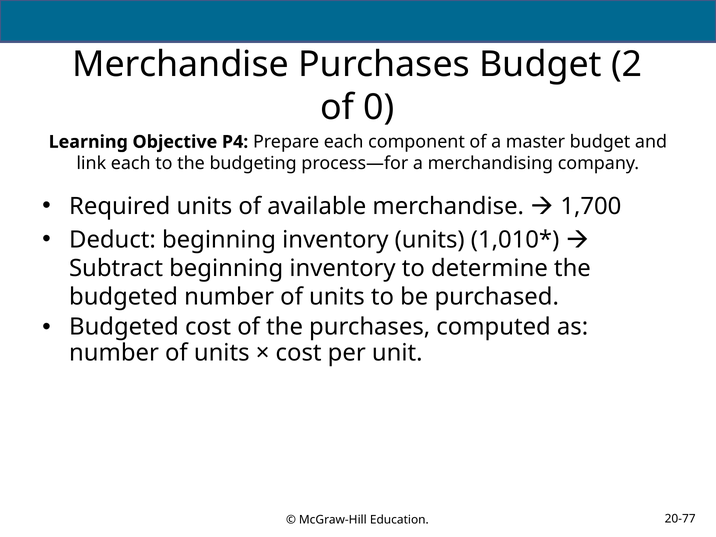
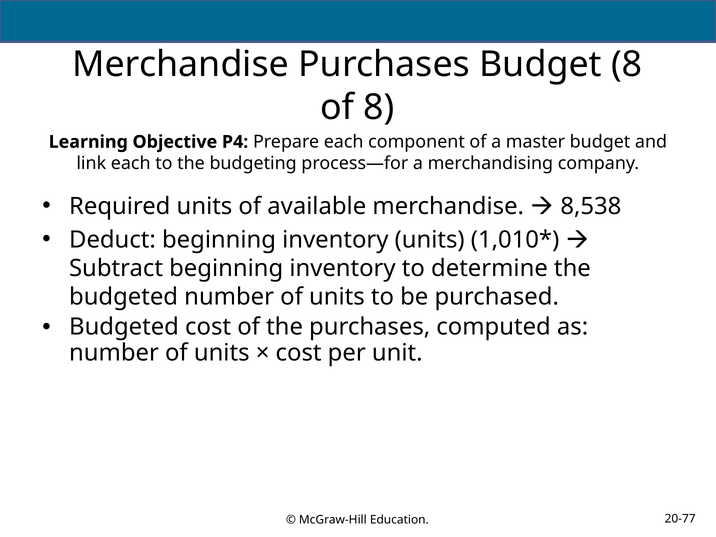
Budget 2: 2 -> 8 (627, 65)
of 0: 0 -> 8 (379, 108)
1,700: 1,700 -> 8,538 (591, 206)
